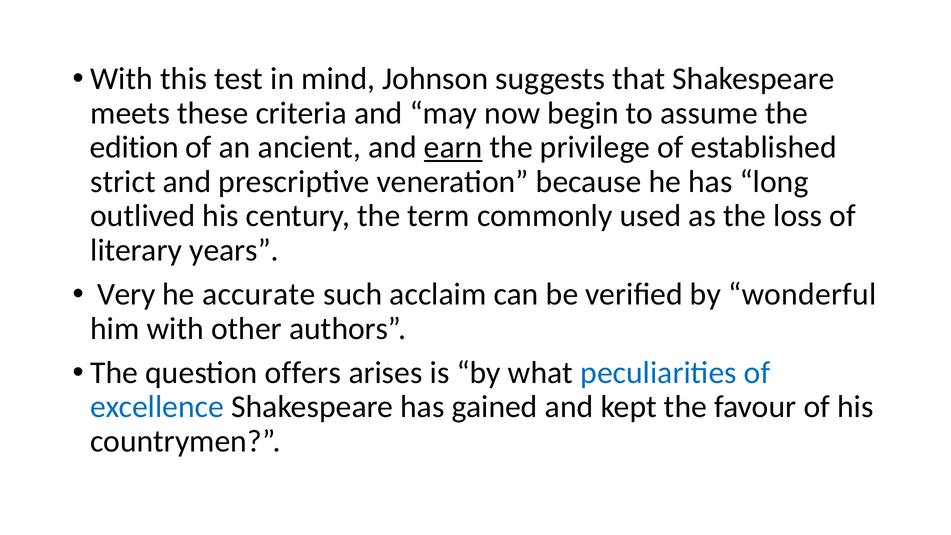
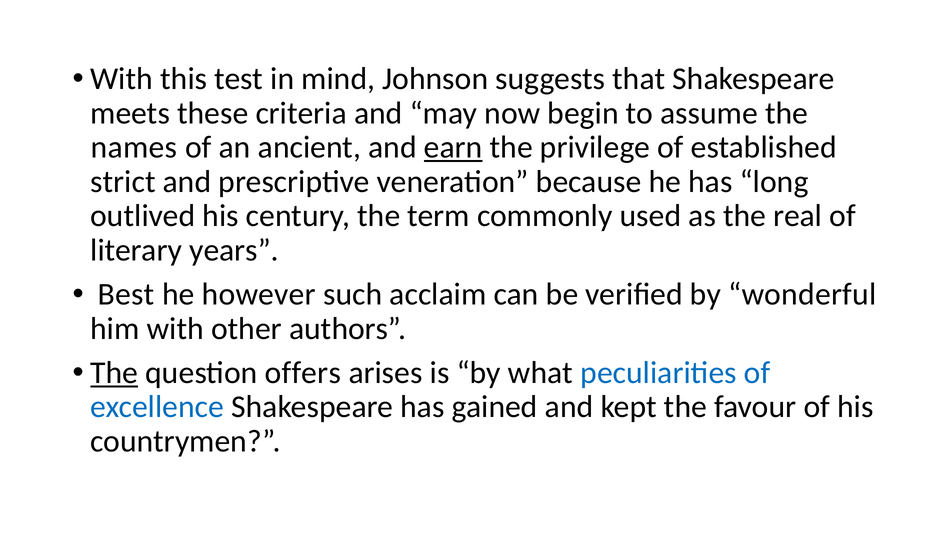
edition: edition -> names (134, 147)
loss: loss -> real (798, 216)
Very: Very -> Best (126, 294)
accurate: accurate -> however (259, 294)
The underline: none -> present (114, 373)
